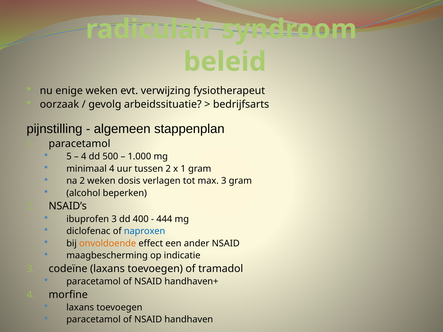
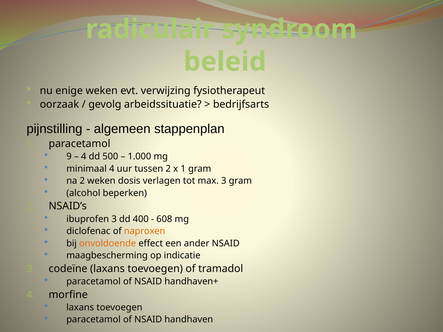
5: 5 -> 9 (69, 157)
444: 444 -> 608 (164, 219)
naproxen colour: blue -> orange (145, 231)
